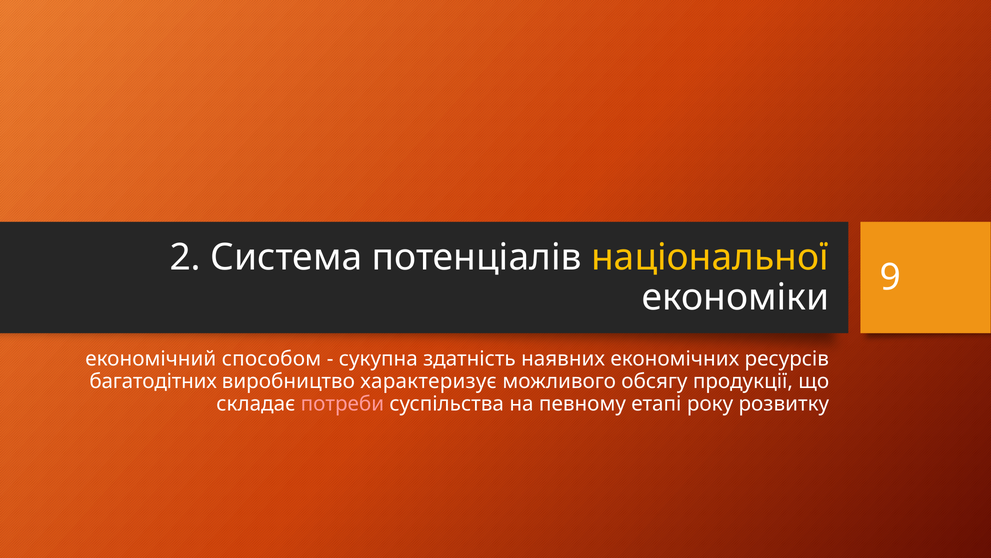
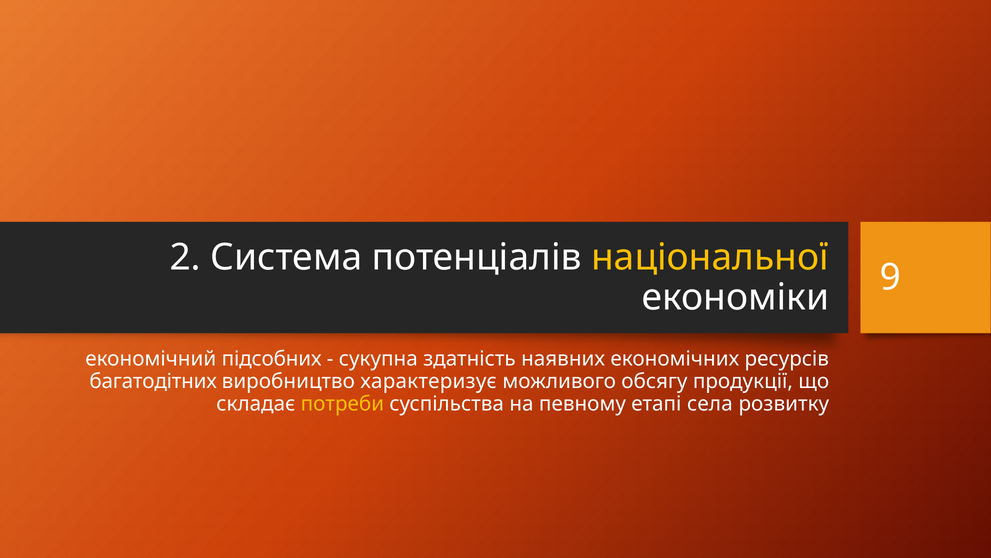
способом: способом -> підсобних (272, 359)
потреби colour: pink -> yellow (342, 403)
року: року -> села (710, 403)
